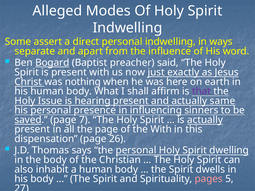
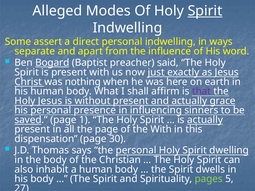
Spirit underline: none -> present (205, 11)
Holy Issue: Issue -> Jesus (50, 101)
hearing: hearing -> without (93, 101)
same: same -> grace (223, 101)
7: 7 -> 1 (85, 120)
26: 26 -> 30 (118, 139)
pages colour: pink -> light green (209, 179)
